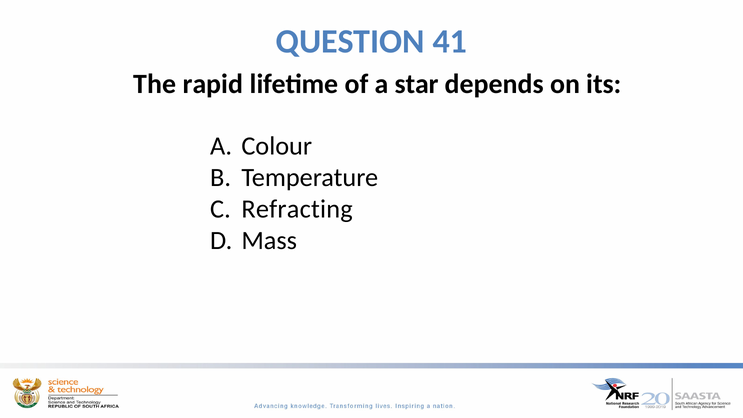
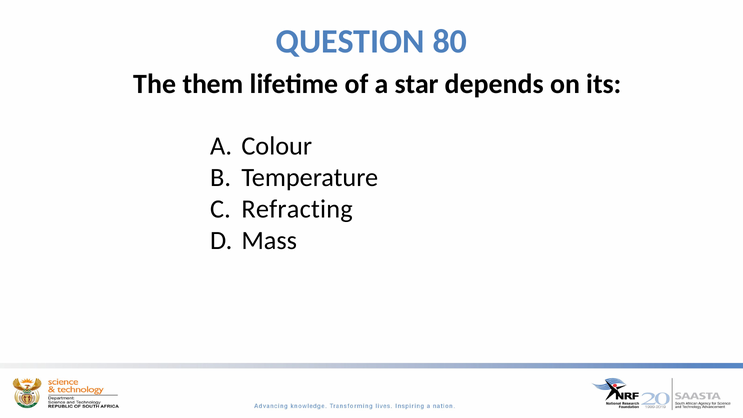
41: 41 -> 80 (450, 41)
rapid: rapid -> them (213, 84)
